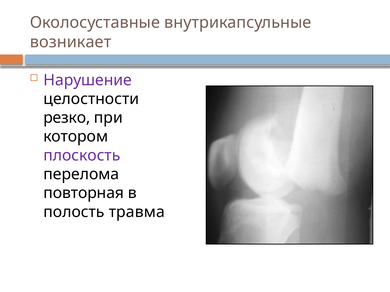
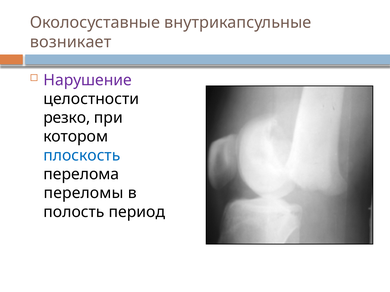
плоскость colour: purple -> blue (82, 156)
повторная: повторная -> переломы (84, 193)
травма: травма -> период (137, 212)
